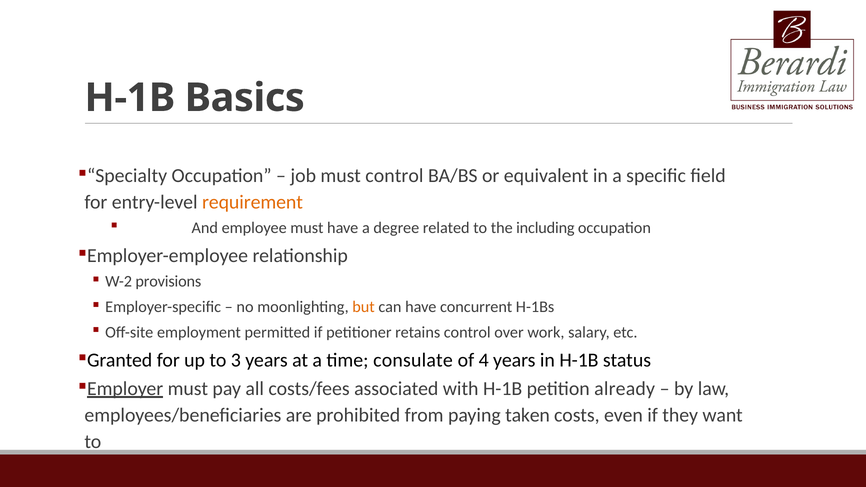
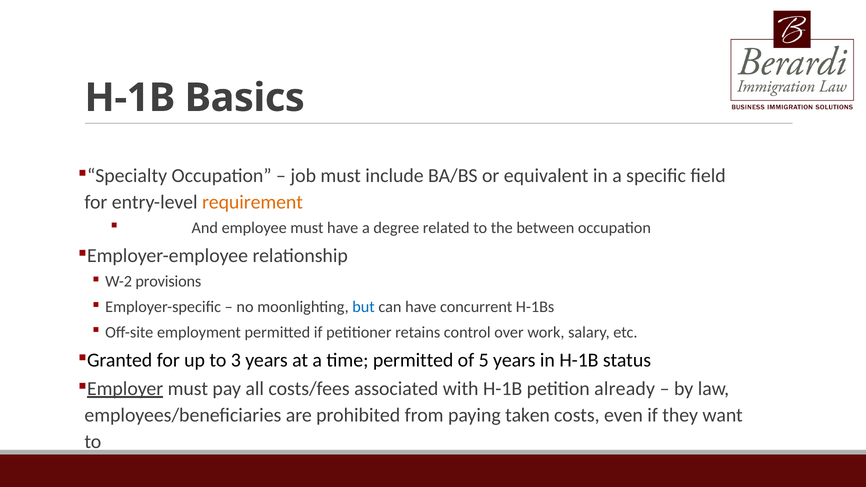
must control: control -> include (394, 176)
including: including -> between (545, 228)
but colour: orange -> blue (364, 307)
time consulate: consulate -> permitted (413, 360)
4: 4 -> 5 (484, 360)
